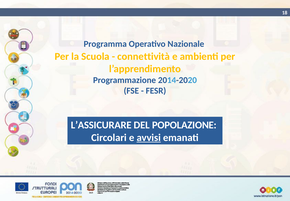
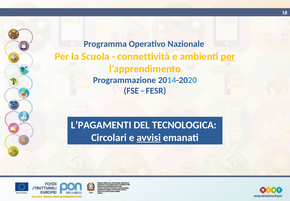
per underline: none -> present (228, 56)
L’ASSICURARE: L’ASSICURARE -> L’PAGAMENTI (101, 125)
POPOLAZIONE: POPOLAZIONE -> TECNOLOGICA (184, 125)
